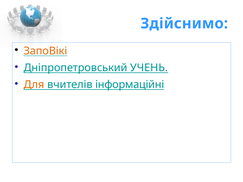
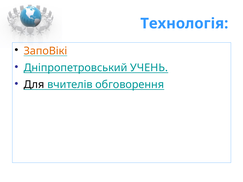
Здійснимо: Здійснимо -> Технологія (184, 24)
Для colour: orange -> black (34, 85)
інформаційні: інформаційні -> обговорення (130, 85)
